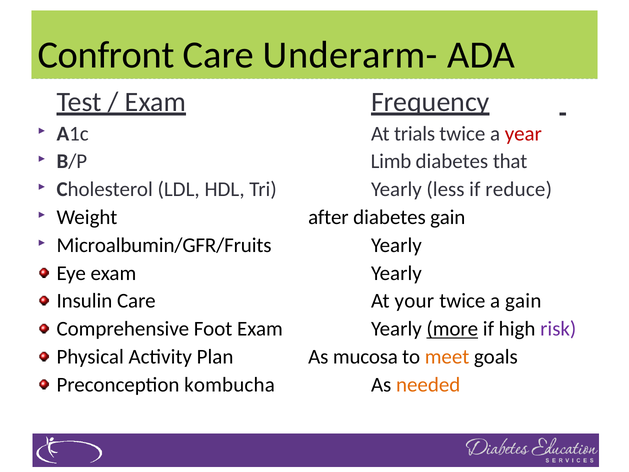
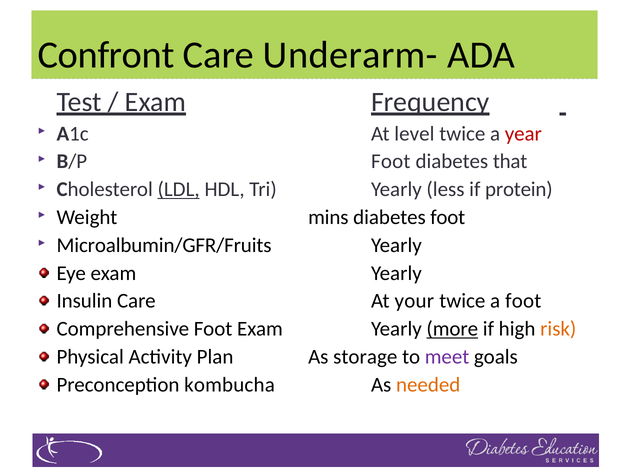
trials: trials -> level (414, 134)
B/P Limb: Limb -> Foot (391, 161)
LDL underline: none -> present (179, 189)
reduce: reduce -> protein (519, 189)
after: after -> mins (328, 217)
diabetes gain: gain -> foot (448, 217)
a gain: gain -> foot (523, 301)
risk colour: purple -> orange (558, 329)
mucosa: mucosa -> storage (365, 357)
meet colour: orange -> purple (447, 357)
